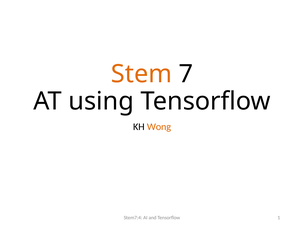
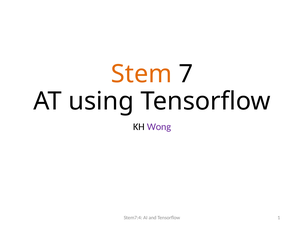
Wong colour: orange -> purple (159, 127)
